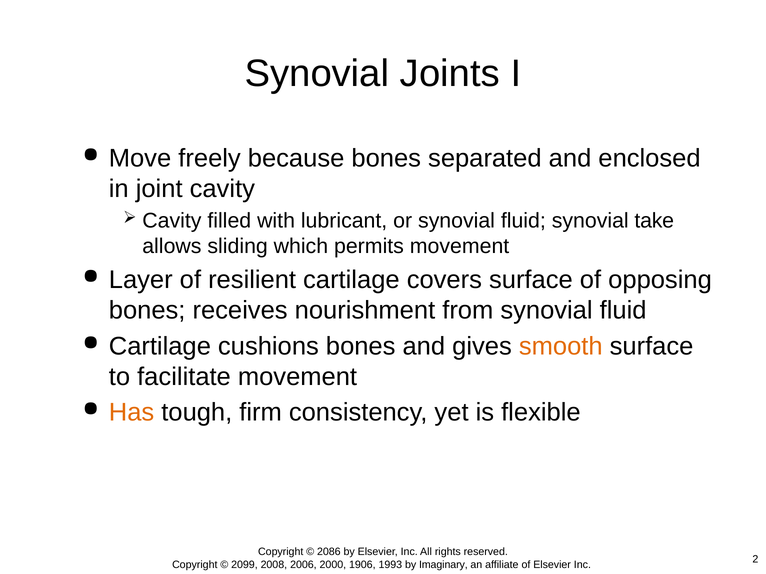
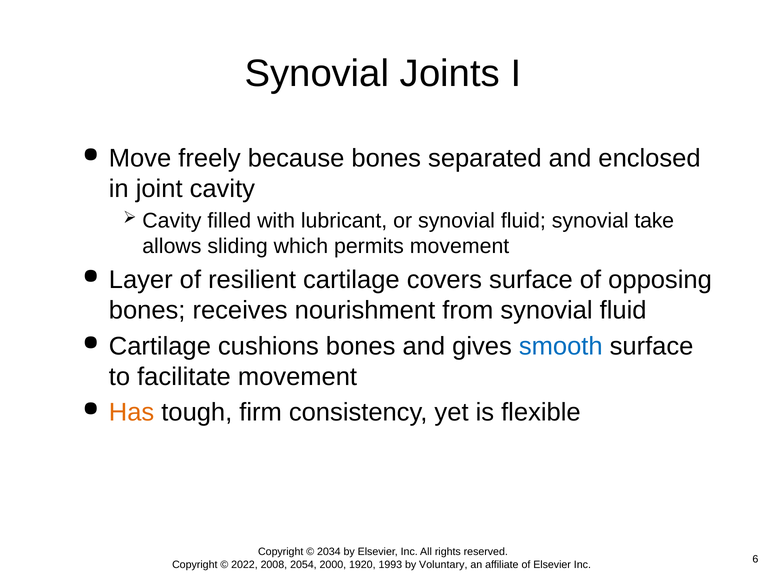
smooth colour: orange -> blue (561, 347)
2086: 2086 -> 2034 (329, 552)
2099: 2099 -> 2022 (244, 565)
2006: 2006 -> 2054 (303, 565)
1906: 1906 -> 1920 (362, 565)
Imaginary: Imaginary -> Voluntary (443, 565)
2: 2 -> 6 (755, 560)
